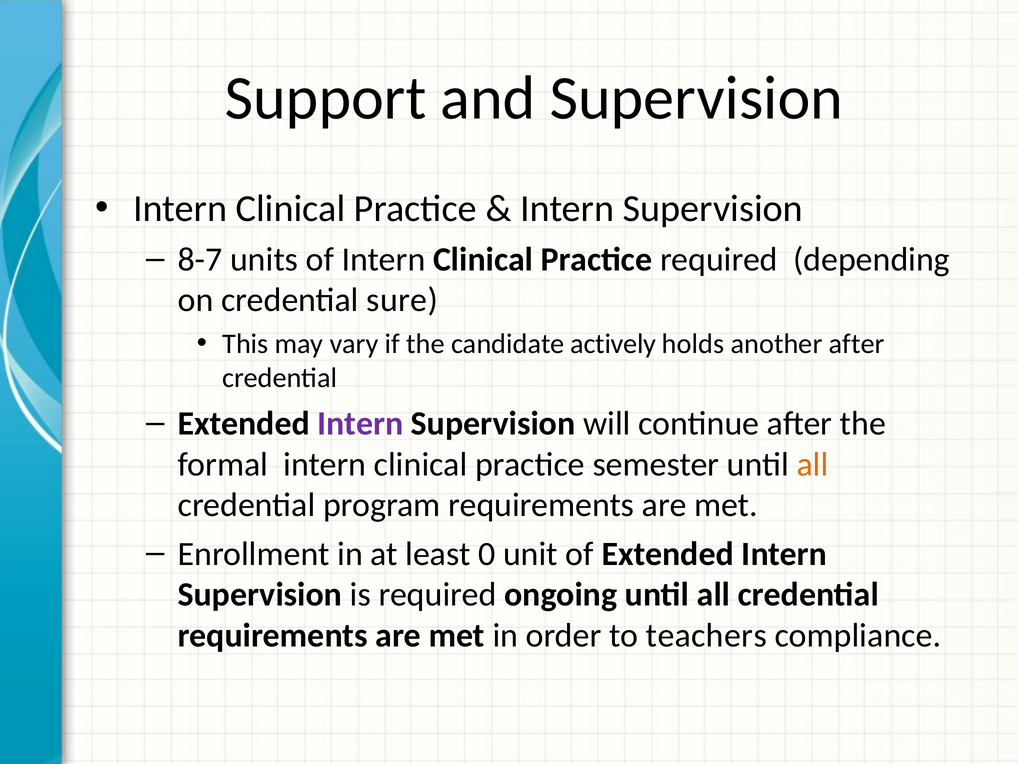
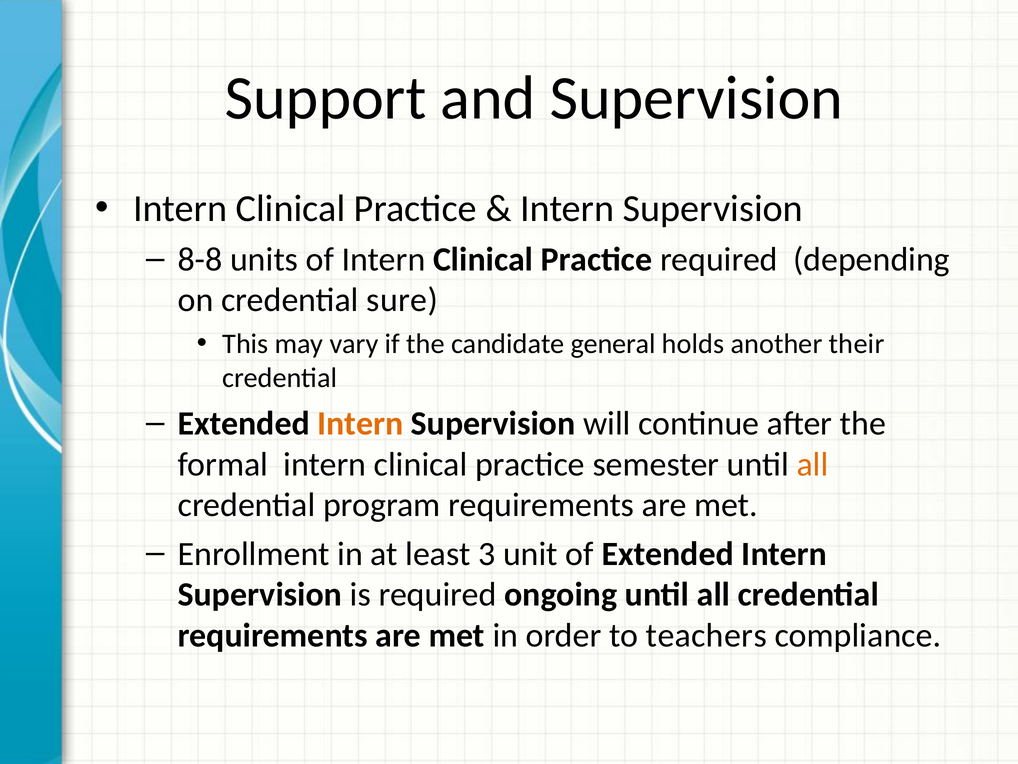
8-7: 8-7 -> 8-8 (200, 259)
actively: actively -> general (613, 344)
another after: after -> their (857, 344)
Intern colour: purple -> orange (360, 423)
0: 0 -> 3 (487, 553)
